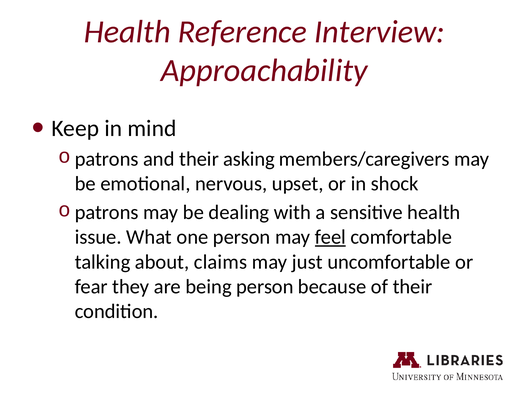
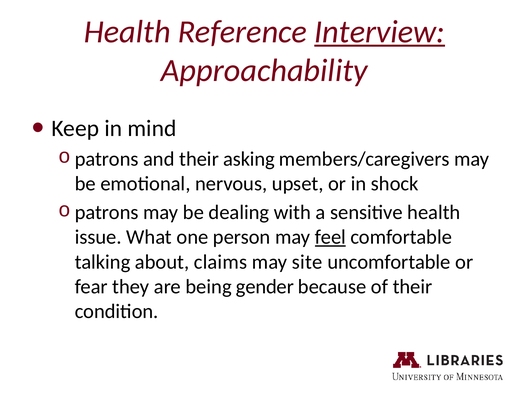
Interview underline: none -> present (380, 32)
just: just -> site (307, 262)
being person: person -> gender (265, 286)
